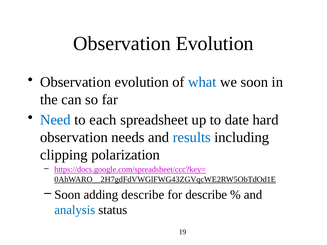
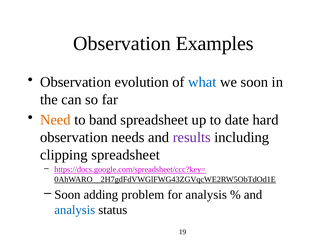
Evolution: Evolution -> Examples (215, 44)
Need colour: blue -> orange (55, 120)
each: each -> band (103, 120)
results colour: blue -> purple (192, 137)
clipping polarization: polarization -> spreadsheet (126, 155)
adding describe: describe -> problem (143, 195)
for describe: describe -> analysis (206, 195)
